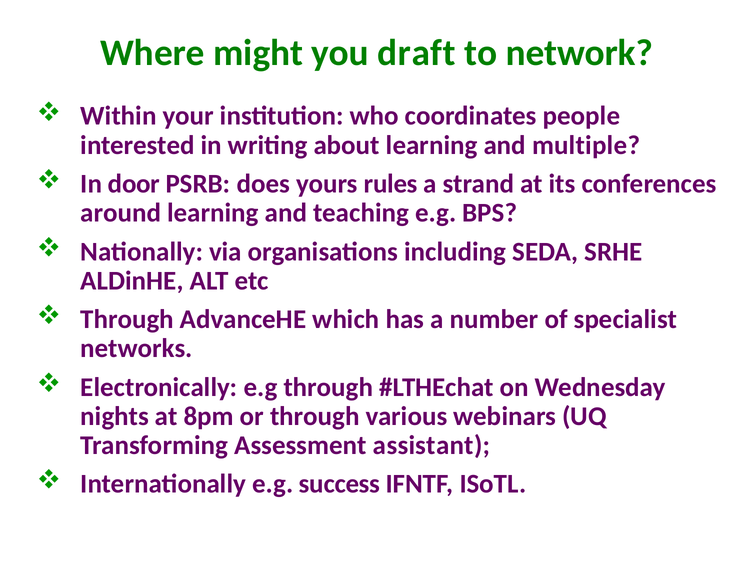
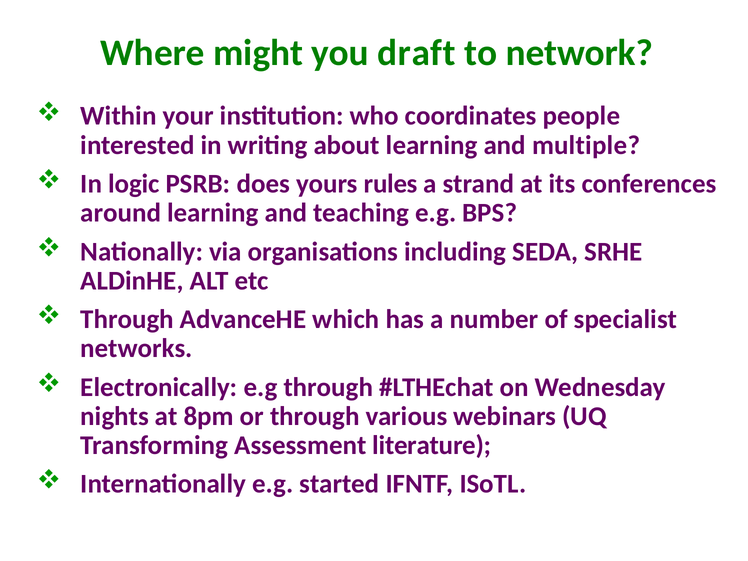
door: door -> logic (134, 184)
assistant: assistant -> literature (432, 445)
success: success -> started (339, 484)
